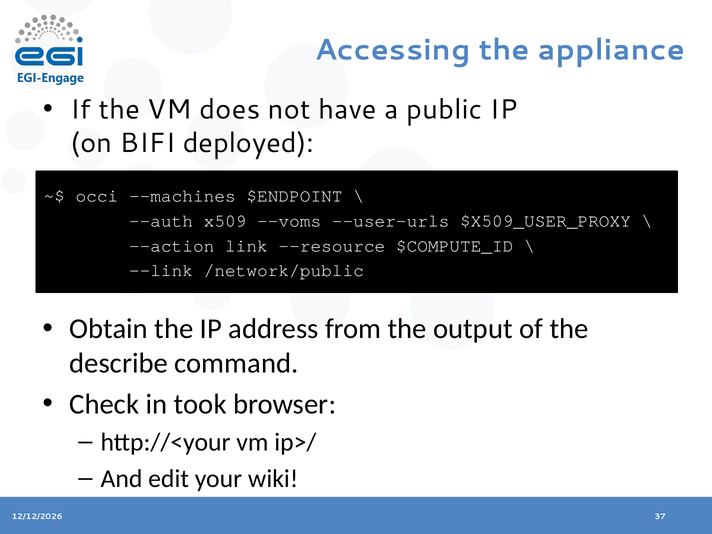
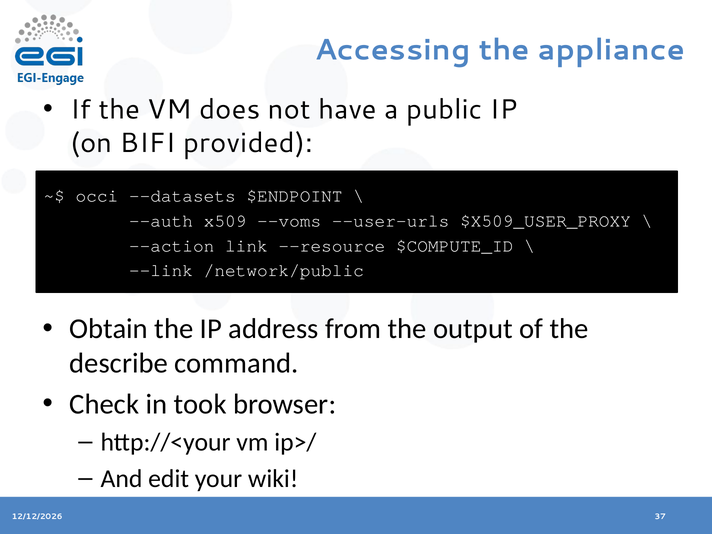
deployed: deployed -> provided (248, 143)
--machines: --machines -> --datasets (182, 196)
